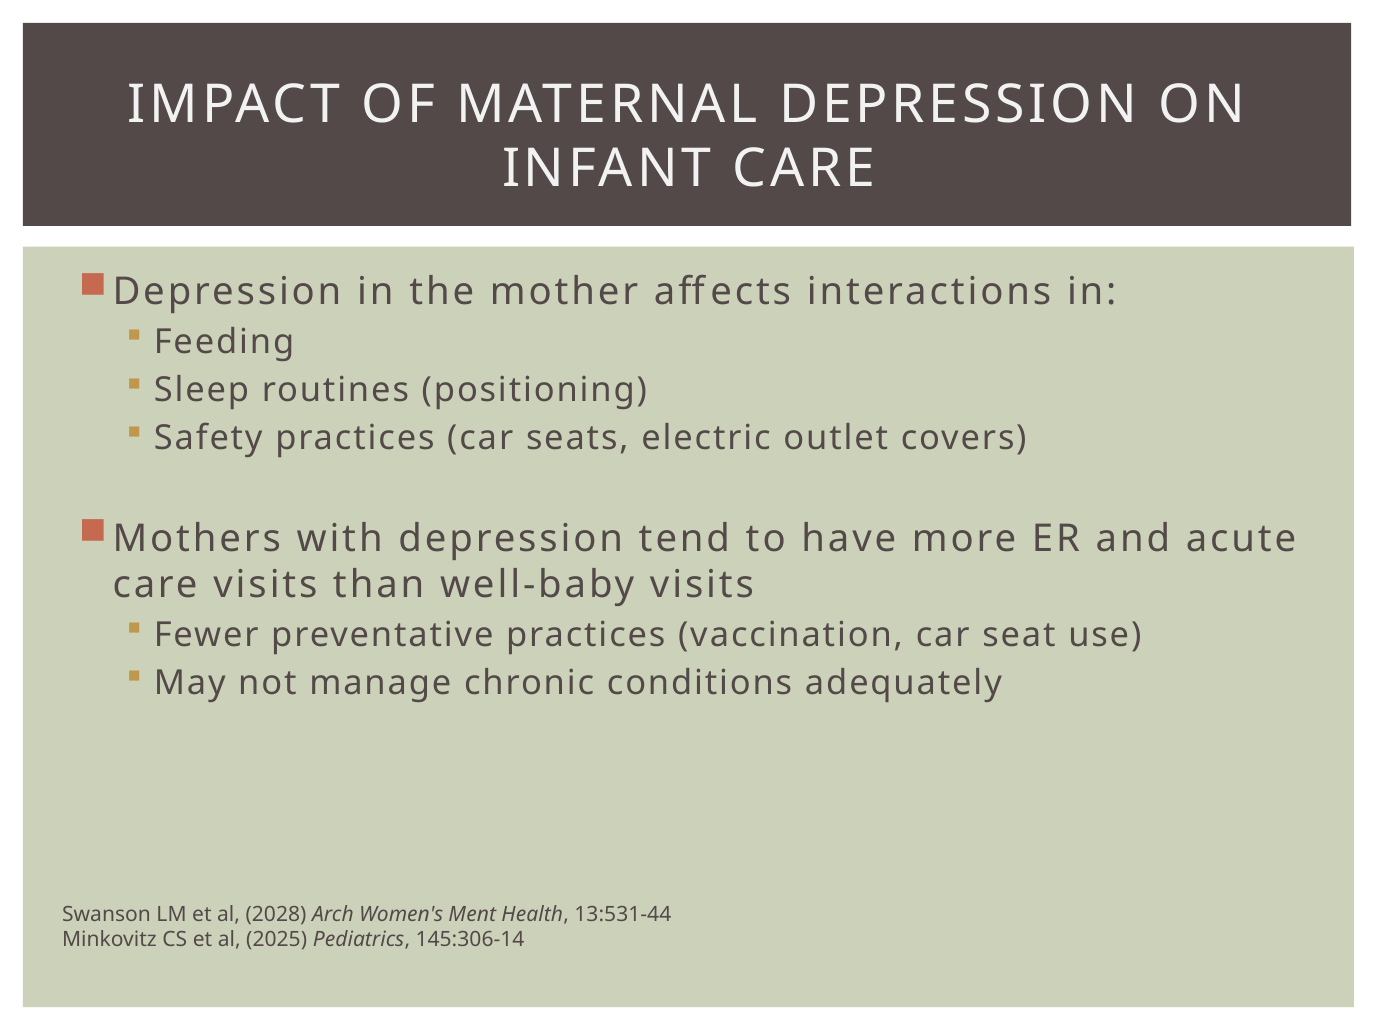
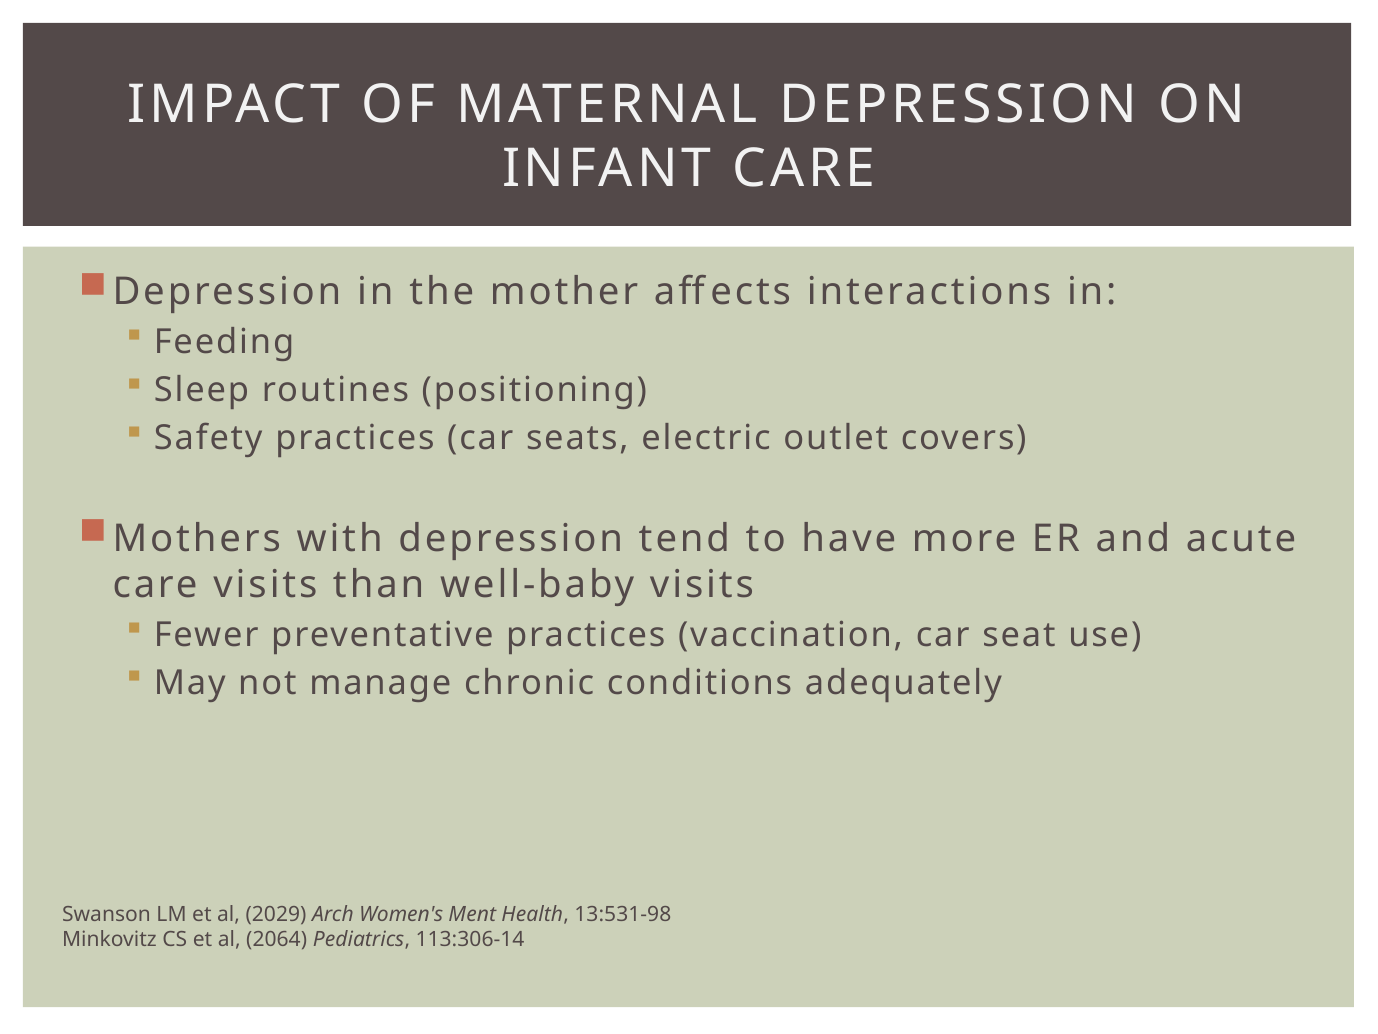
2028: 2028 -> 2029 (276, 914)
13:531-44: 13:531-44 -> 13:531-98 (623, 914)
2025: 2025 -> 2064 (277, 939)
145:306-14: 145:306-14 -> 113:306-14 (470, 939)
